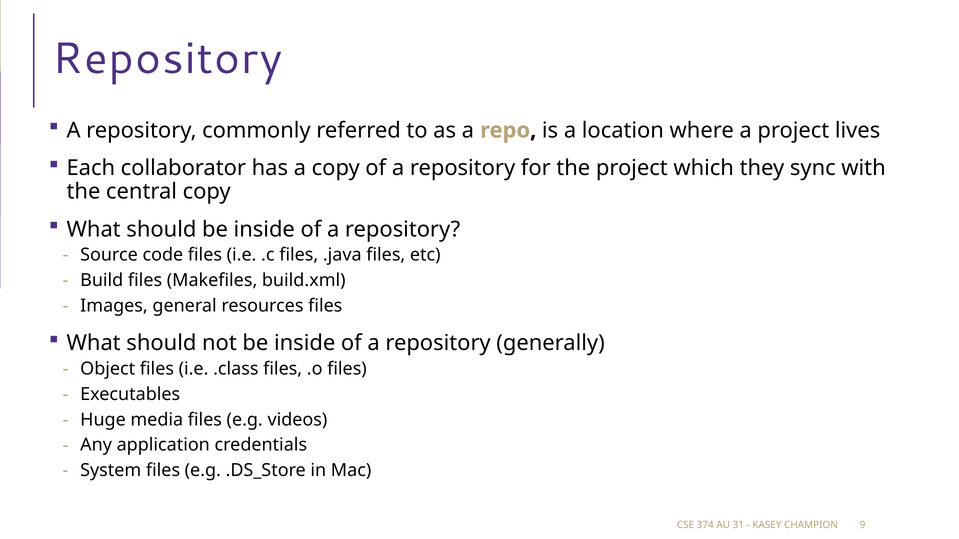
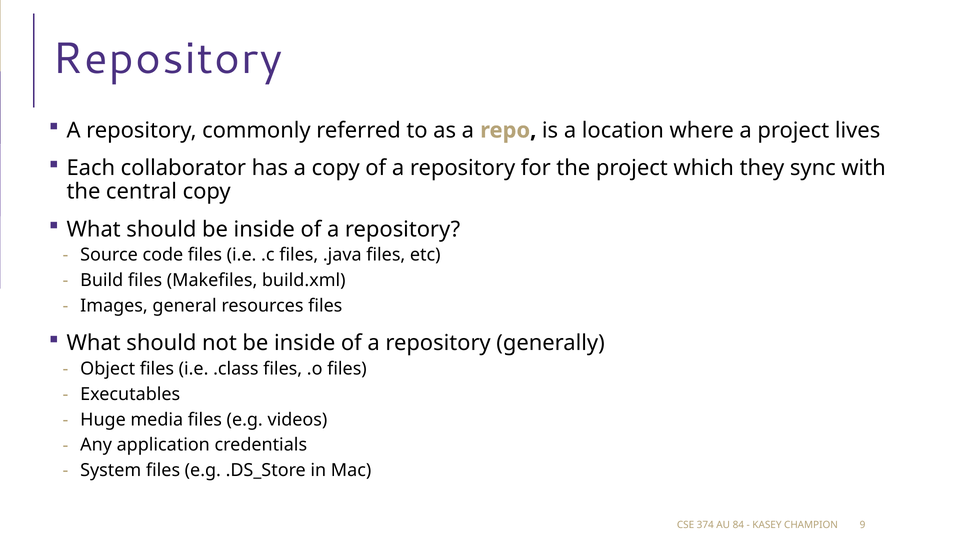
31: 31 -> 84 (738, 525)
